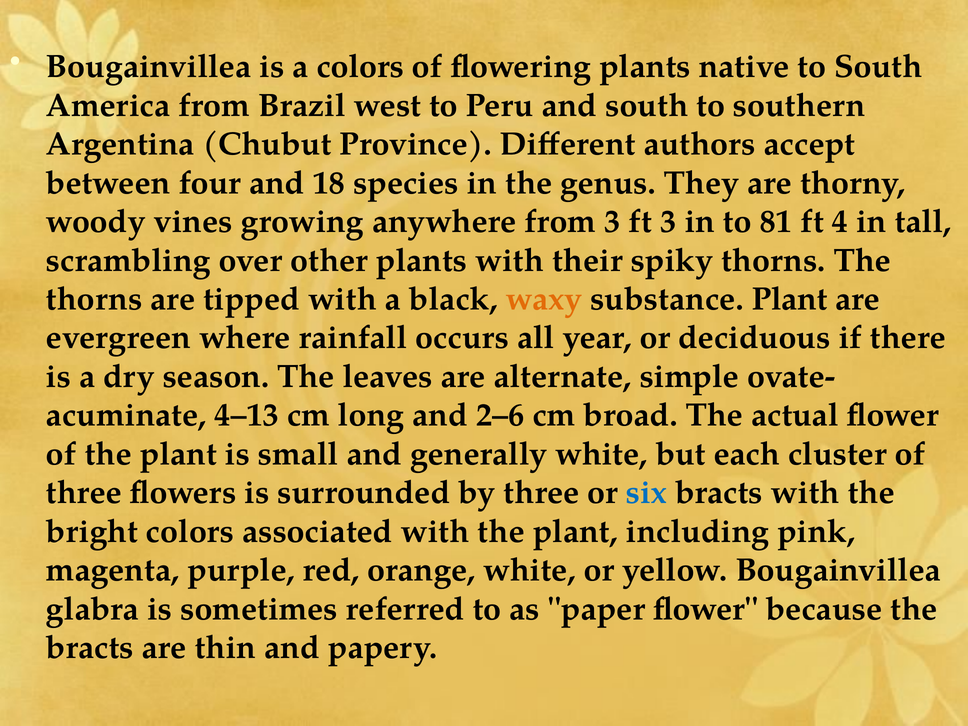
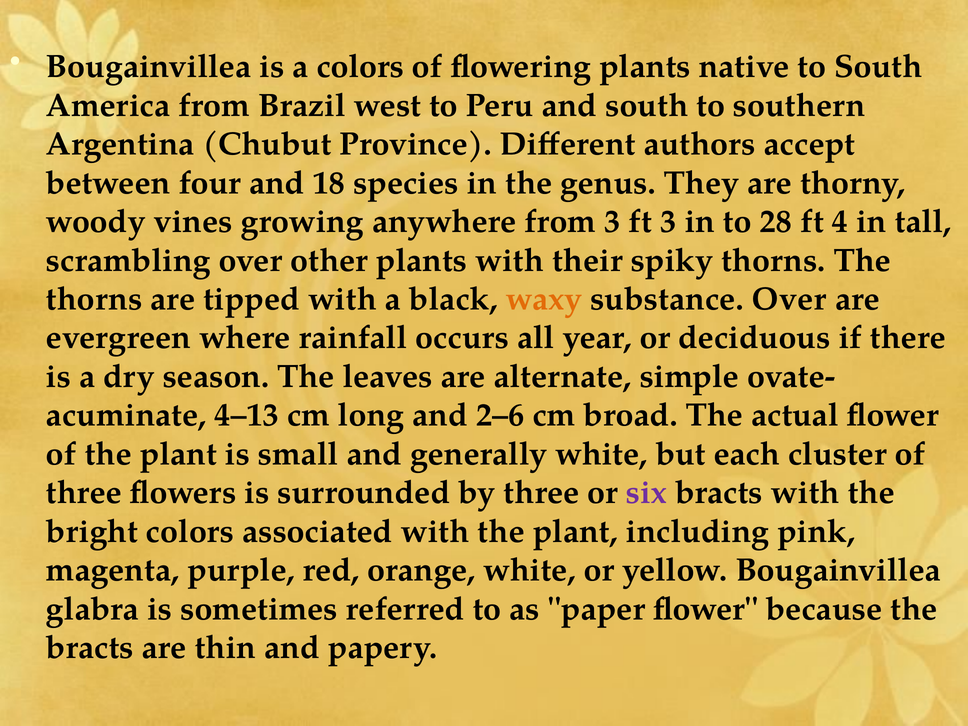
81: 81 -> 28 (776, 222)
substance Plant: Plant -> Over (789, 299)
six colour: blue -> purple (646, 493)
